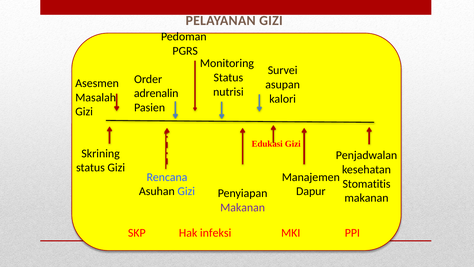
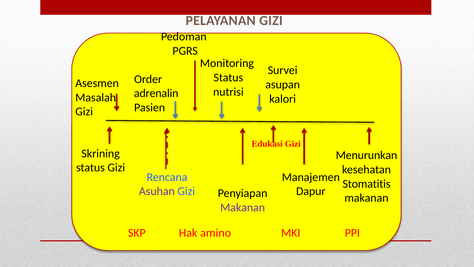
Penjadwalan: Penjadwalan -> Menurunkan (367, 155)
Asuhan colour: black -> purple (157, 191)
infeksi: infeksi -> amino (216, 233)
